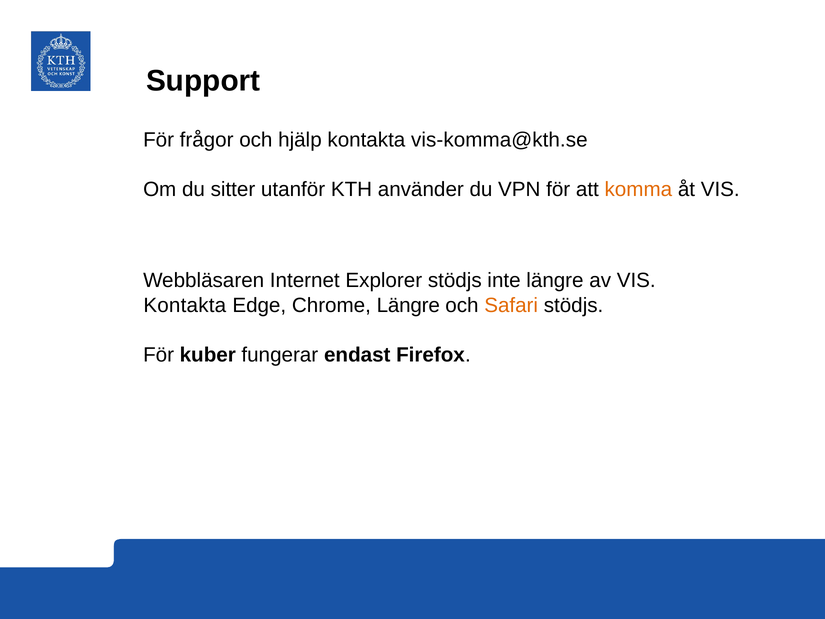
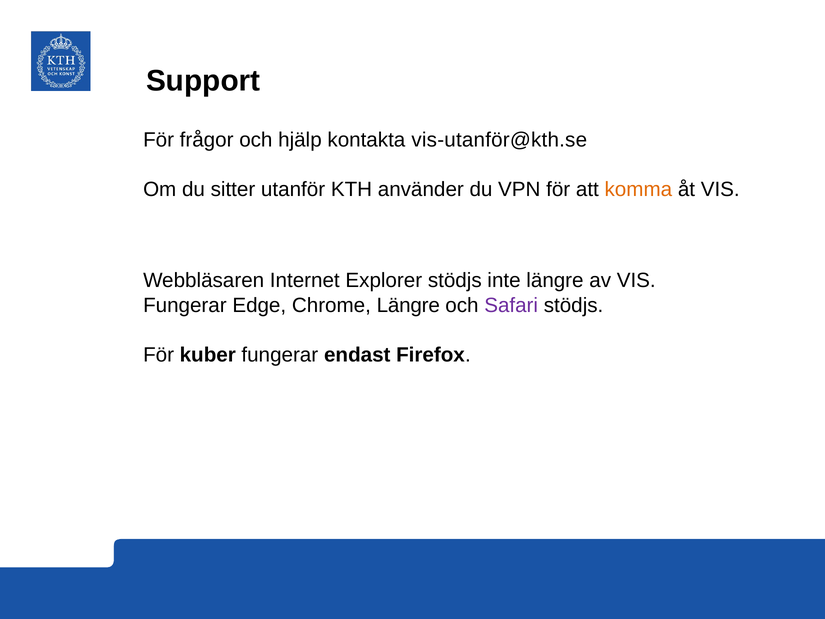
vis-komma@kth.se: vis-komma@kth.se -> vis-utanför@kth.se (499, 140)
Kontakta: Kontakta -> Fungerar (185, 305)
Safari colour: orange -> purple (511, 305)
